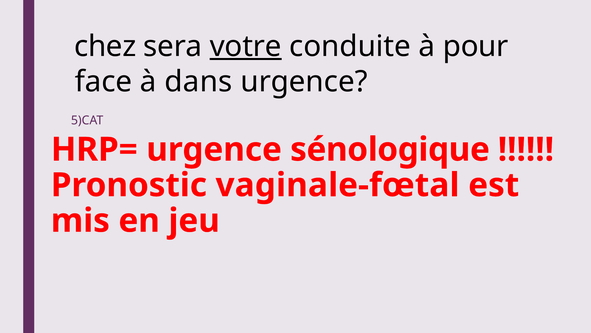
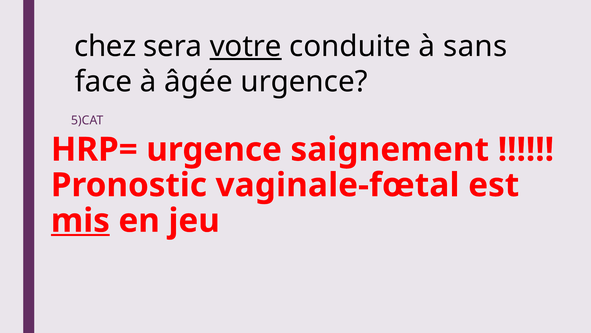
pour: pour -> sans (475, 46)
dans: dans -> âgée (198, 82)
sénologique: sénologique -> saignement (390, 149)
mis underline: none -> present (80, 220)
